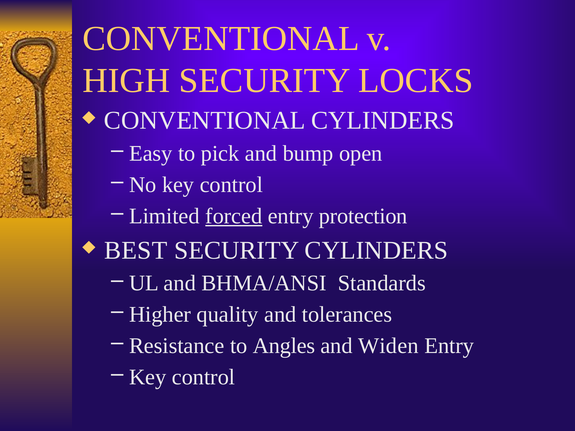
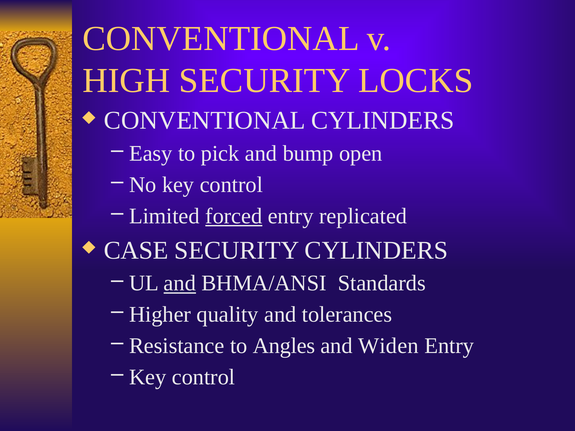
protection: protection -> replicated (363, 216)
BEST: BEST -> CASE (136, 250)
and underline: none -> present (180, 283)
